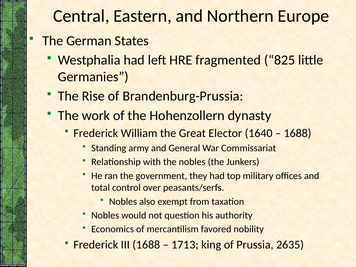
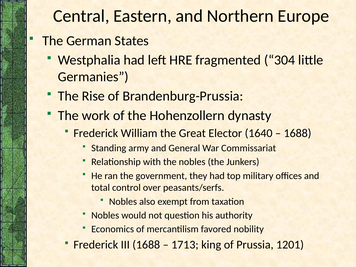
825: 825 -> 304 (280, 60)
2635: 2635 -> 1201 (290, 245)
